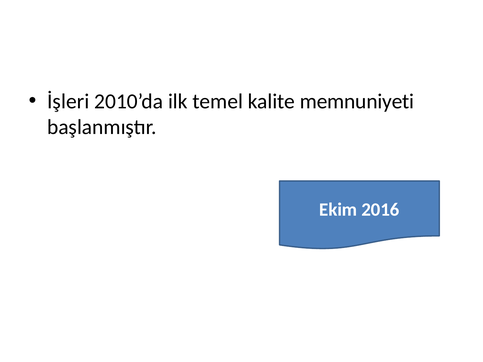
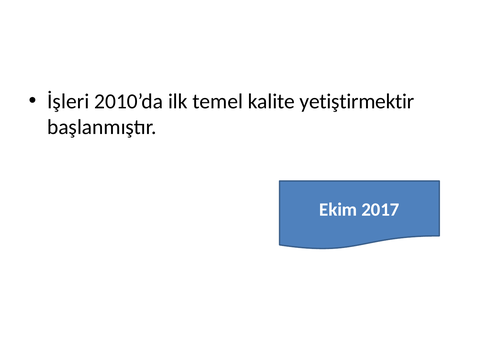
memnuniyeti: memnuniyeti -> yetiştirmektir (357, 101)
2016: 2016 -> 2017 (380, 210)
